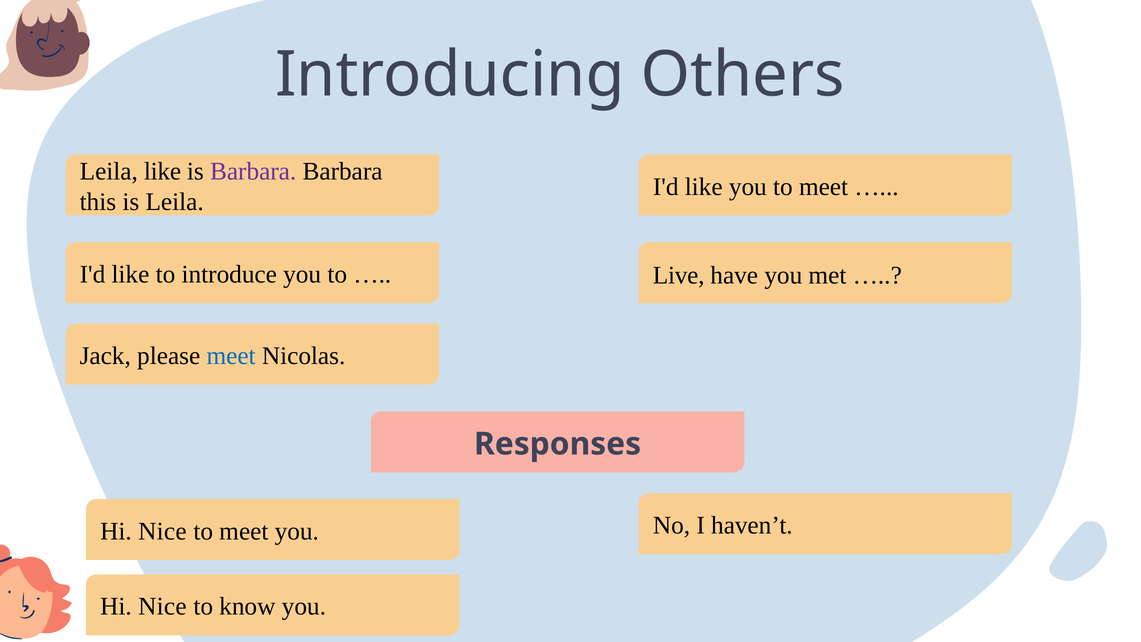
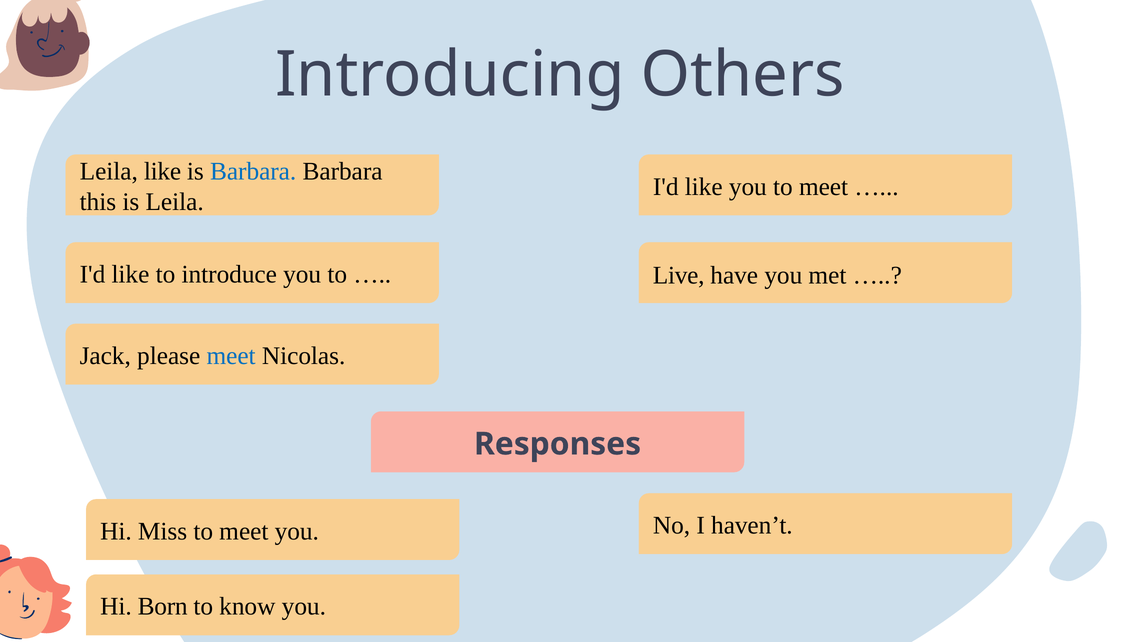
Barbara colour: purple -> blue (253, 171)
Nice: Nice -> Miss (163, 531)
Nice: Nice -> Born (163, 606)
